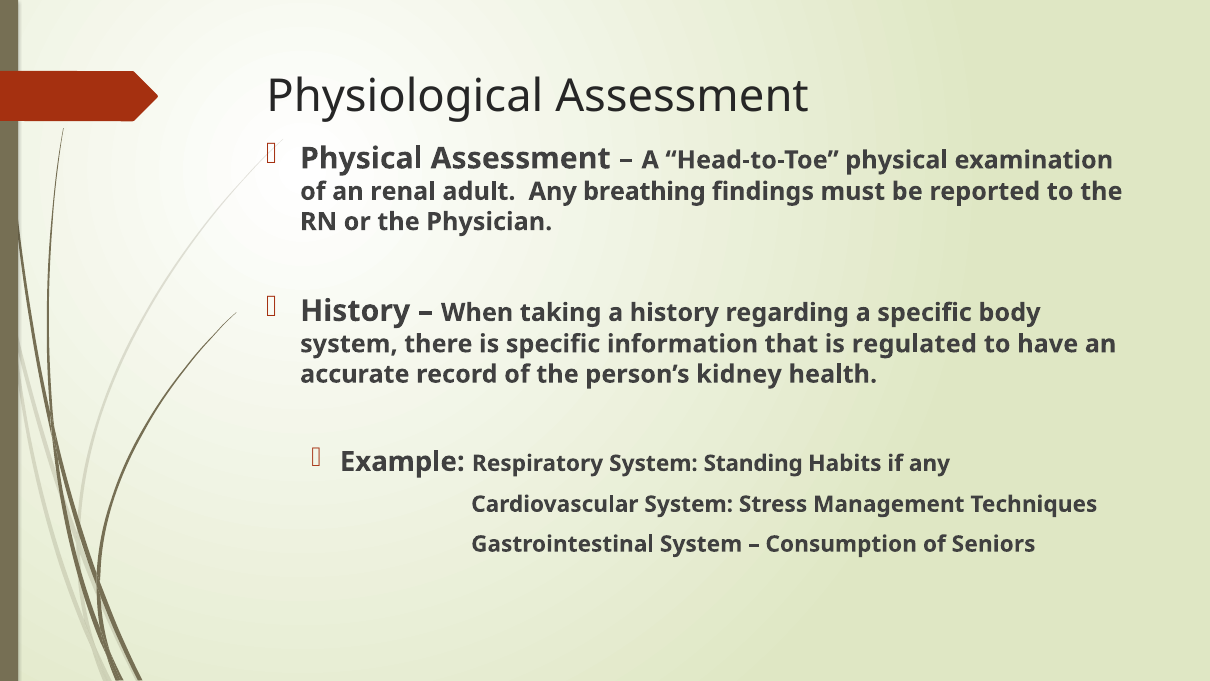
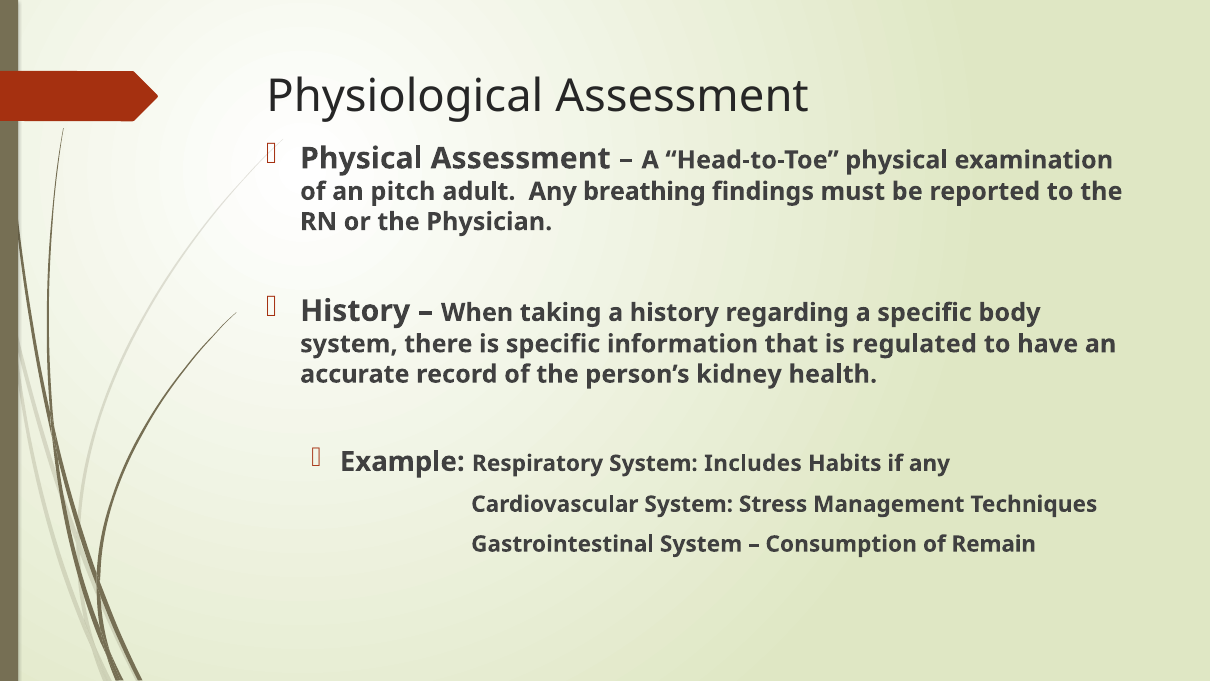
renal: renal -> pitch (403, 191)
Standing: Standing -> Includes (753, 463)
Seniors: Seniors -> Remain (994, 544)
